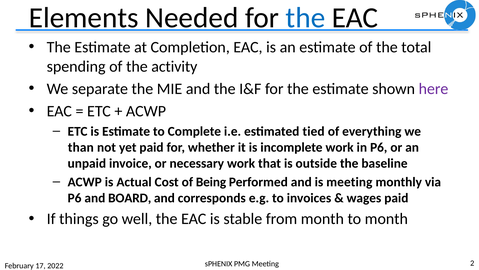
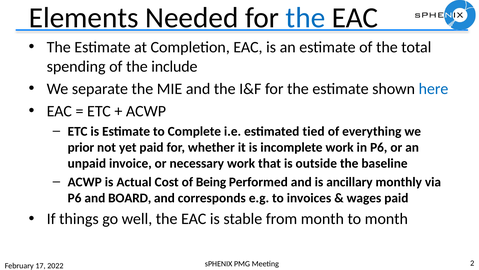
activity: activity -> include (174, 66)
here colour: purple -> blue (433, 89)
than: than -> prior (81, 147)
is meeting: meeting -> ancillary (349, 182)
